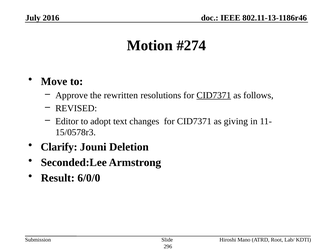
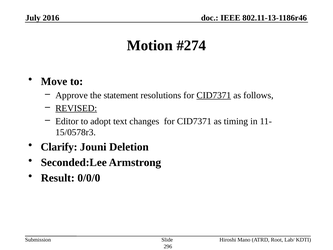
rewritten: rewritten -> statement (121, 95)
REVISED underline: none -> present (76, 108)
giving: giving -> timing (236, 121)
6/0/0: 6/0/0 -> 0/0/0 (89, 178)
